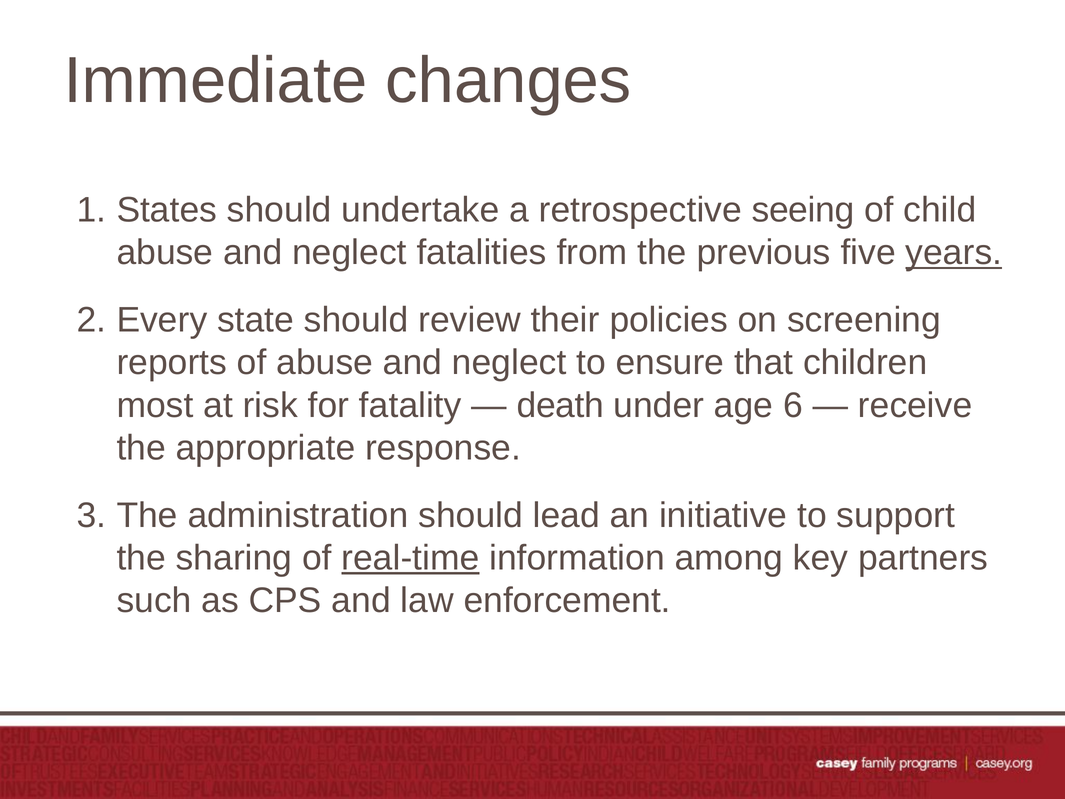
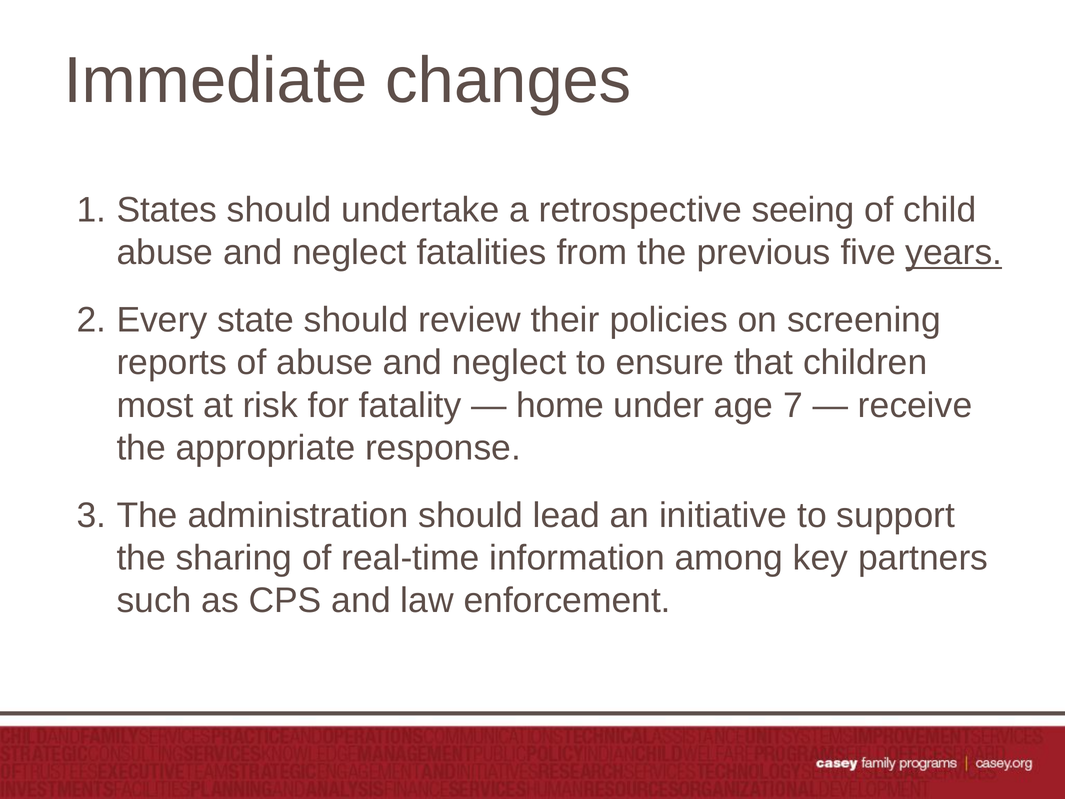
death: death -> home (560, 405)
6: 6 -> 7 (793, 405)
real-time underline: present -> none (410, 558)
